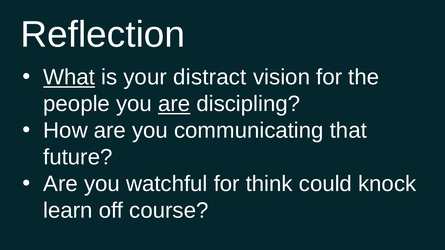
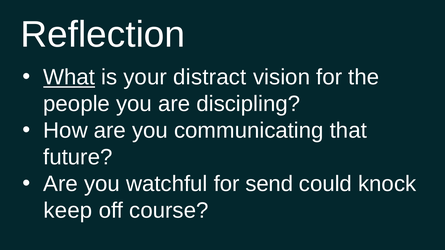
are underline: present -> none (174, 104)
think: think -> send (269, 184)
learn: learn -> keep (68, 211)
